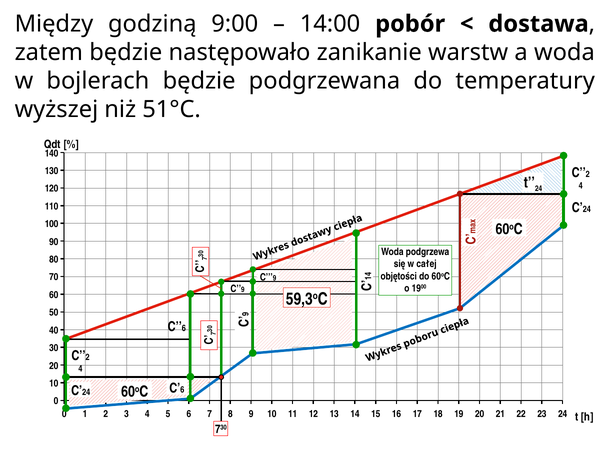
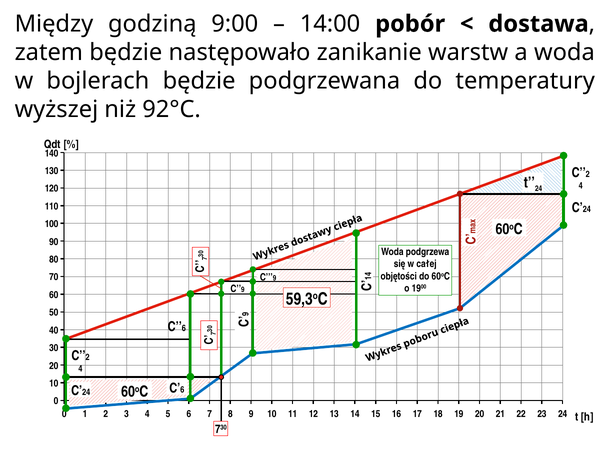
51°C: 51°C -> 92°C (172, 109)
